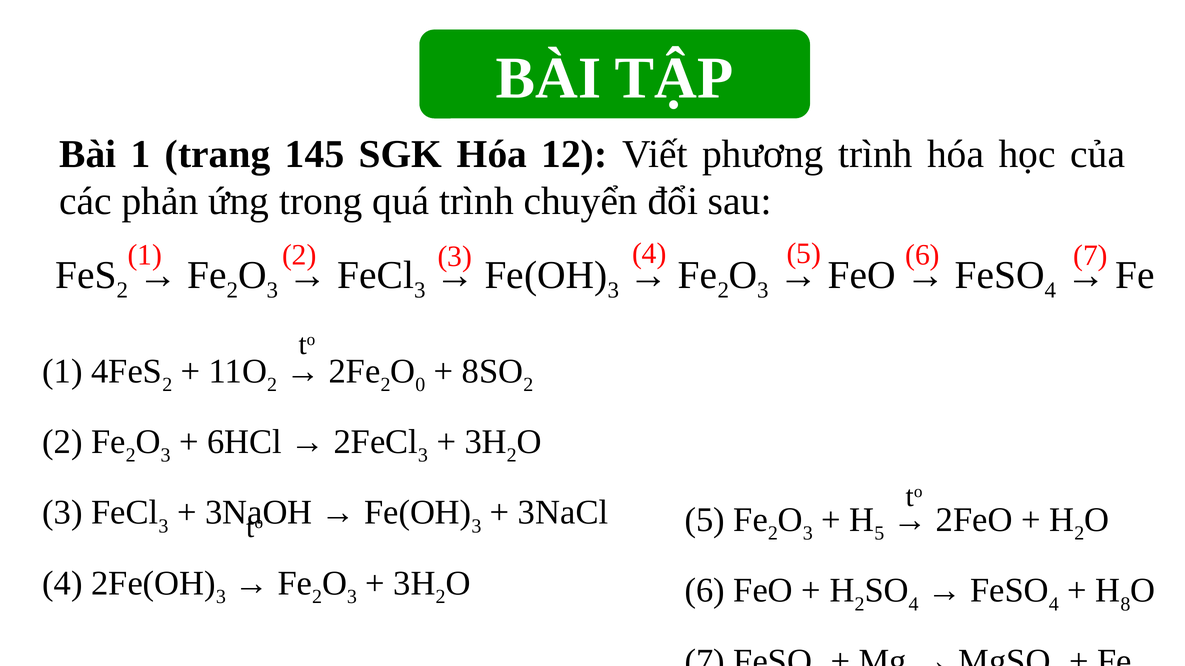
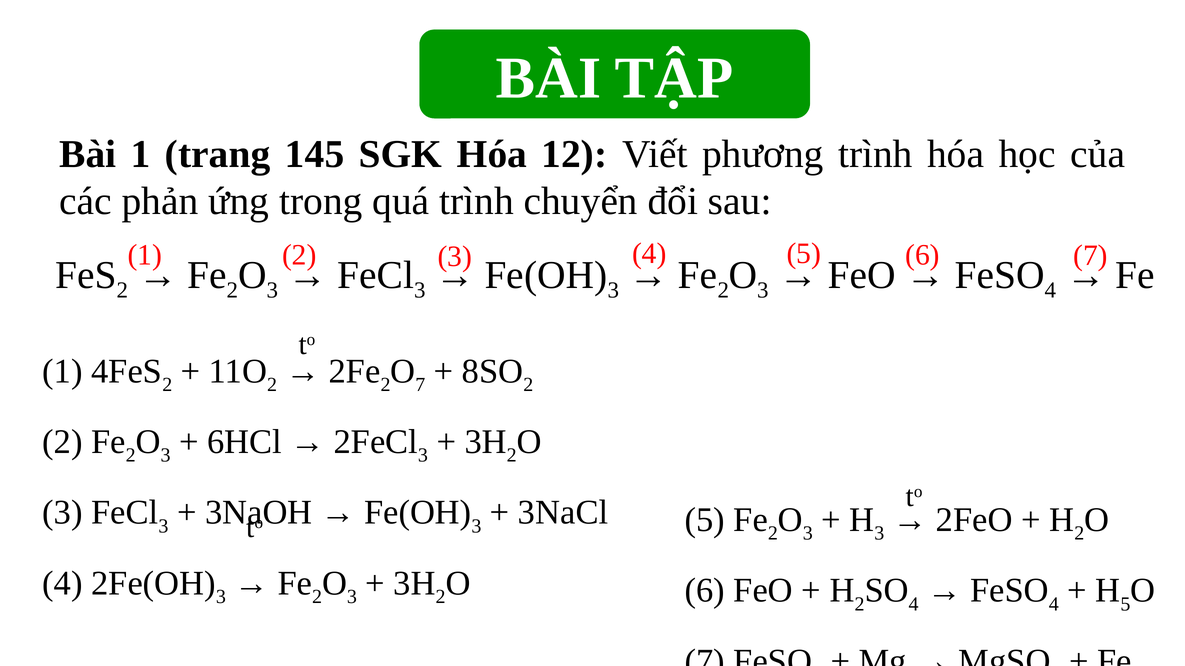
0: 0 -> 7 (420, 385)
5: 5 -> 3 (879, 534)
8: 8 -> 5 (1125, 604)
